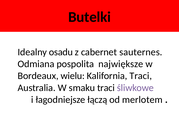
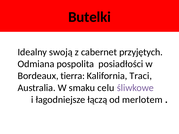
osadu: osadu -> swoją (61, 52)
sauternes: sauternes -> przyjętych (141, 52)
największe: największe -> posiadłości (121, 64)
wielu: wielu -> tierra (73, 76)
smaku traci: traci -> celu (106, 88)
